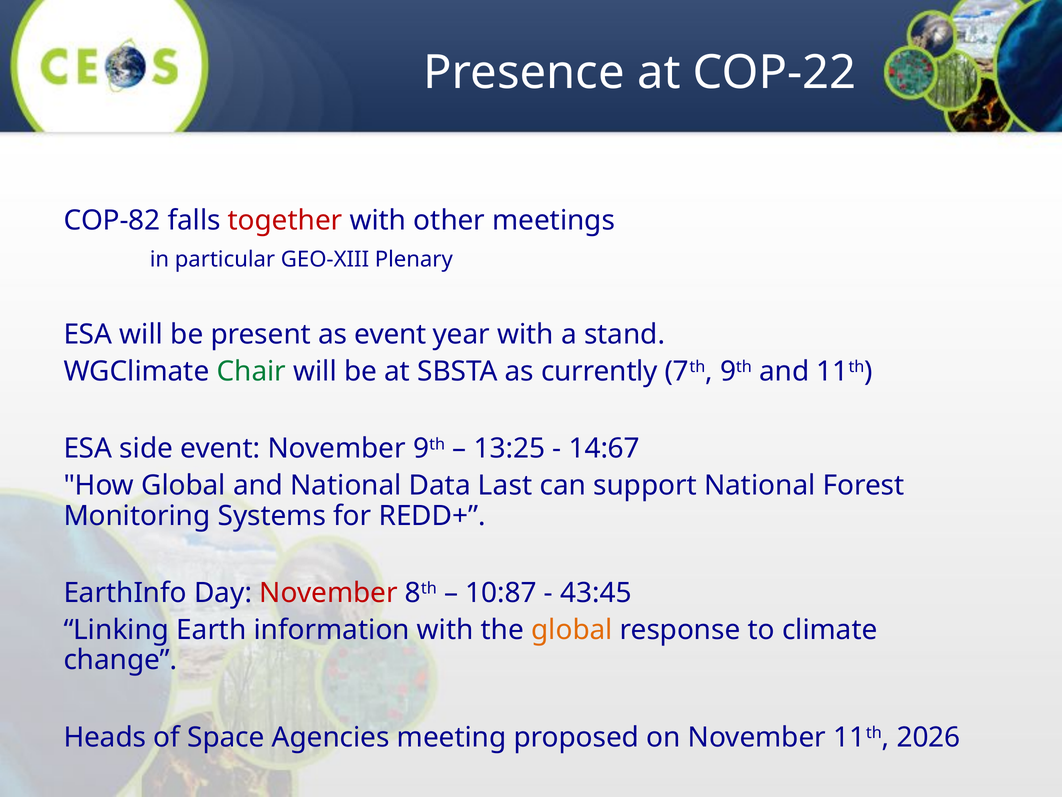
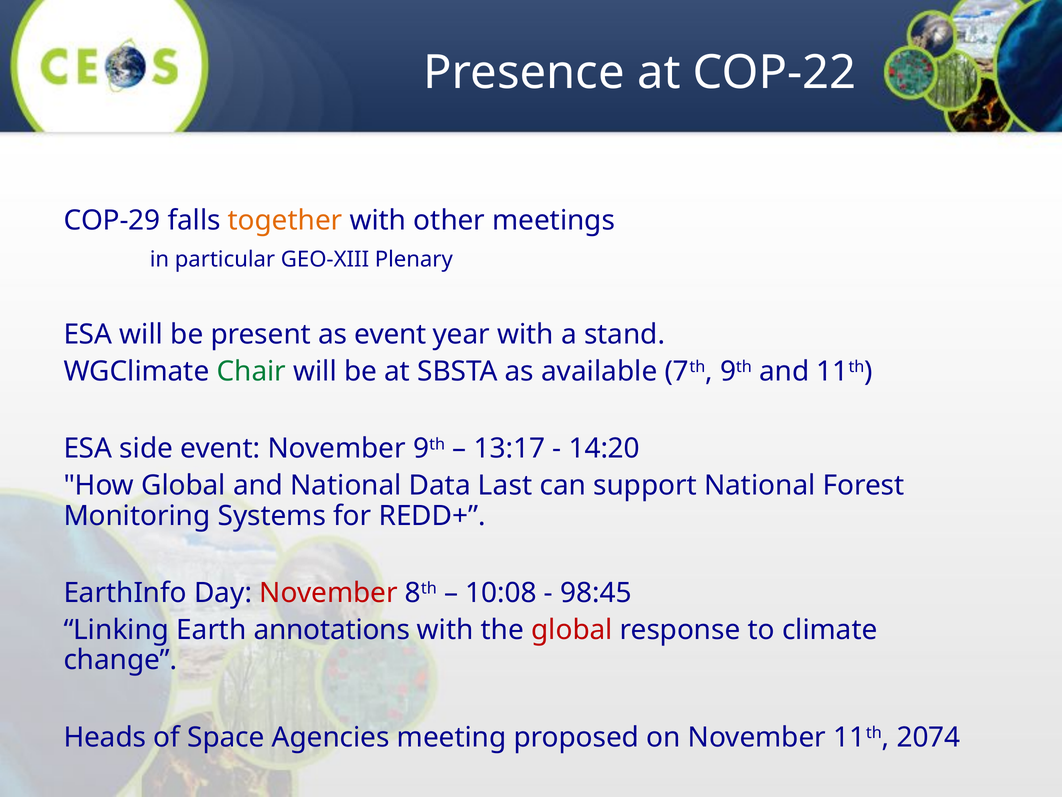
COP-82: COP-82 -> COP-29 (112, 220)
together colour: red -> orange (285, 220)
currently: currently -> available (599, 371)
13:25: 13:25 -> 13:17 (509, 448)
14:67: 14:67 -> 14:20 (604, 448)
10:87: 10:87 -> 10:08 (501, 593)
43:45: 43:45 -> 98:45 (596, 593)
information: information -> annotations (332, 629)
global colour: orange -> red (572, 629)
2026: 2026 -> 2074 (929, 737)
